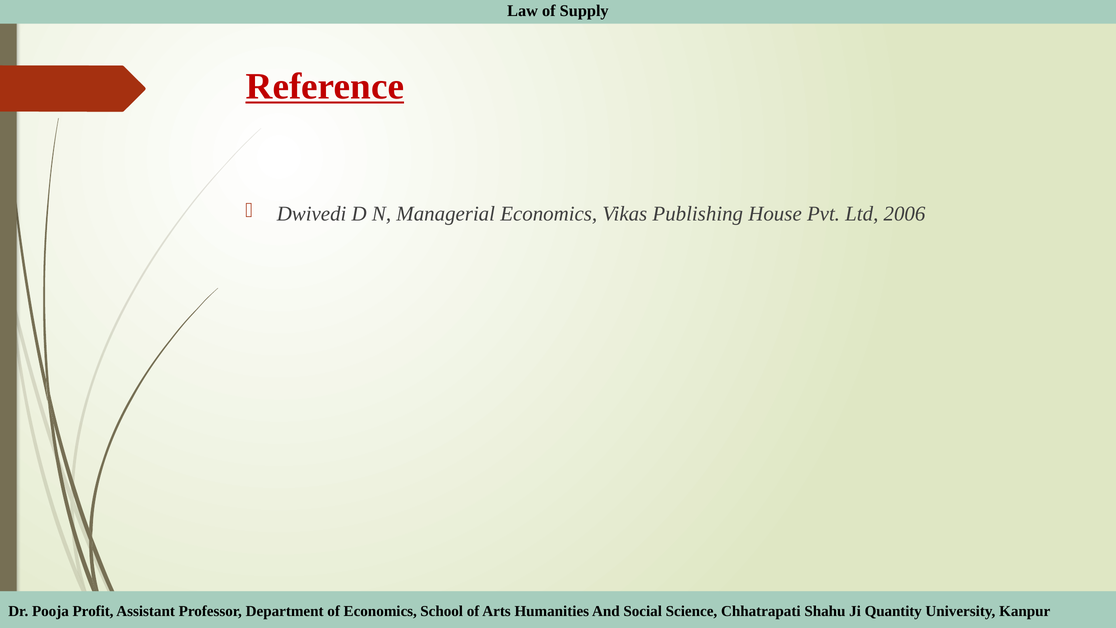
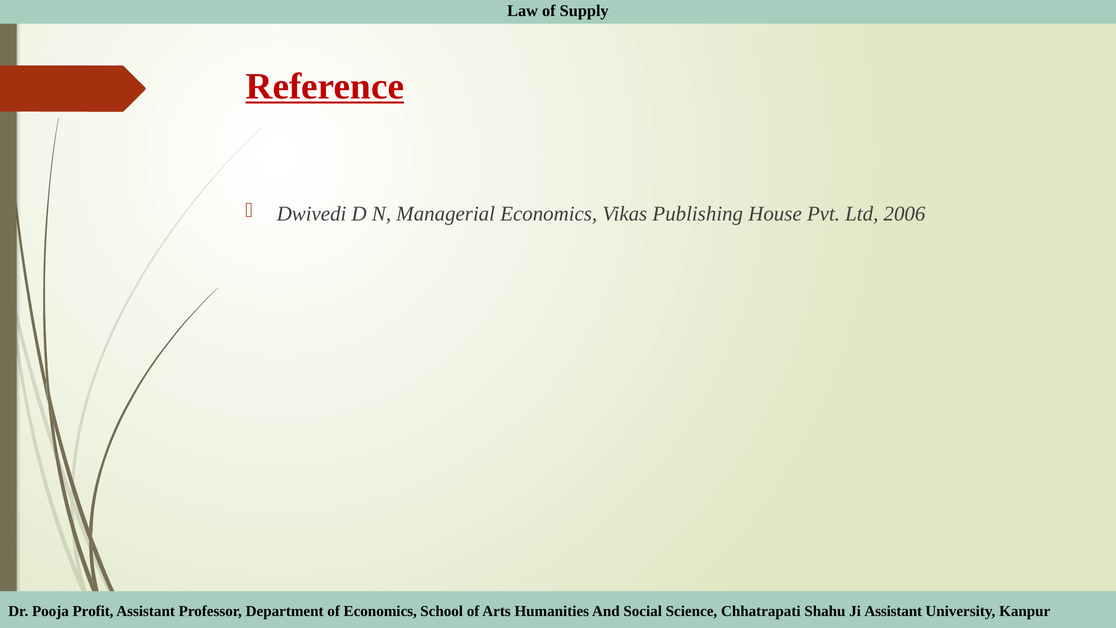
Ji Quantity: Quantity -> Assistant (893, 611)
